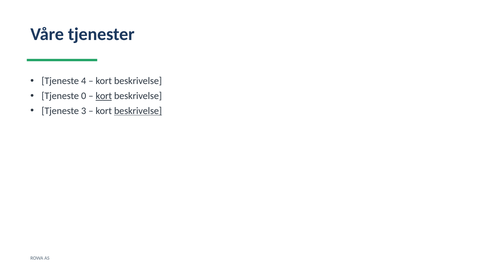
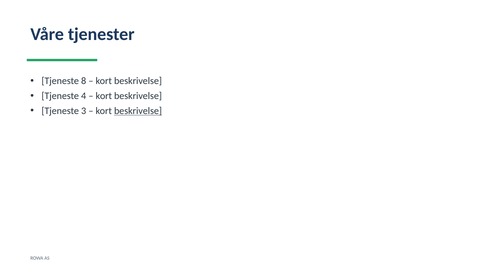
4: 4 -> 8 (84, 81)
0: 0 -> 4 (84, 96)
kort underline: present -> none (104, 96)
